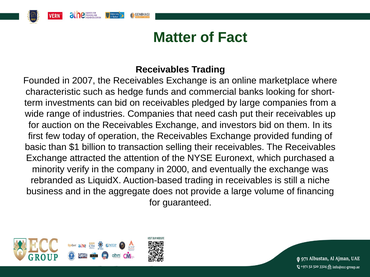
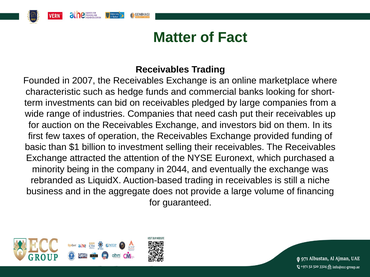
today: today -> taxes (74, 136)
transaction: transaction -> investment (141, 147)
verify: verify -> being (78, 170)
2000: 2000 -> 2044 (178, 170)
